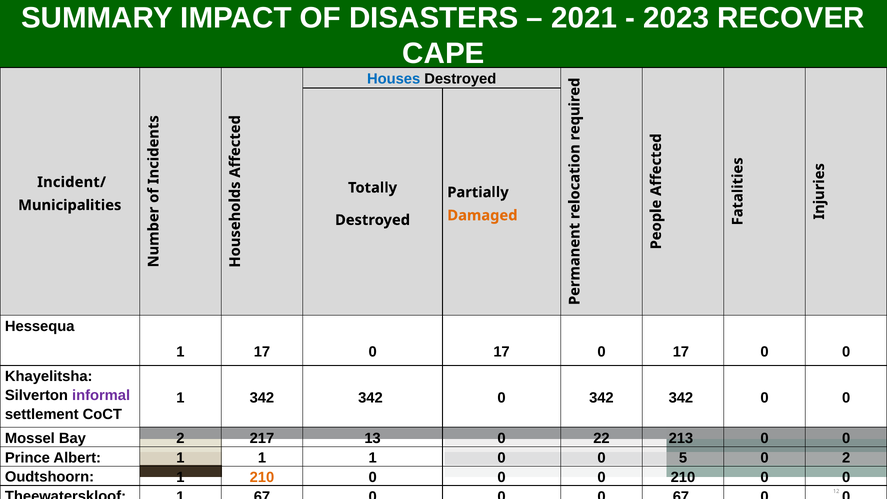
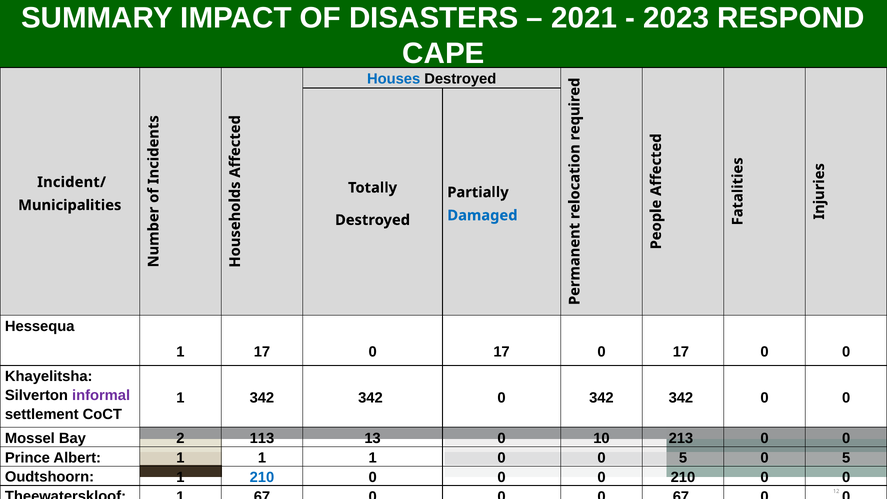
RECOVER: RECOVER -> RESPOND (791, 18)
Damaged colour: orange -> blue (482, 215)
217: 217 -> 113 (262, 438)
22: 22 -> 10 (602, 438)
5 0 2: 2 -> 5 (846, 458)
210 colour: orange -> blue (262, 477)
